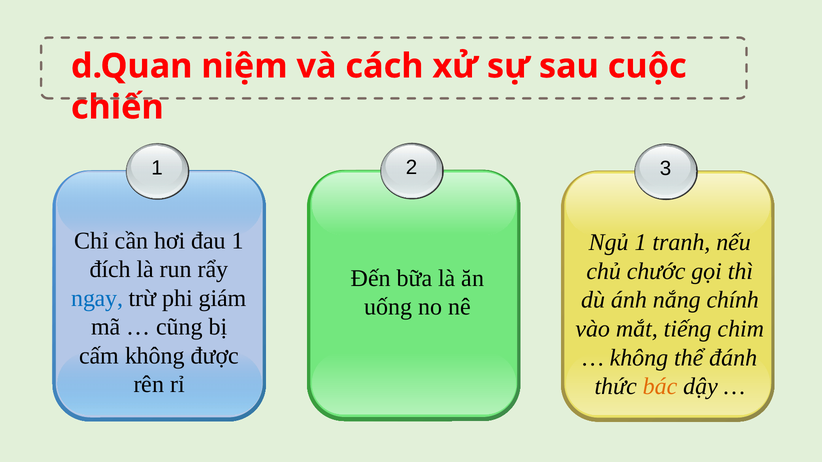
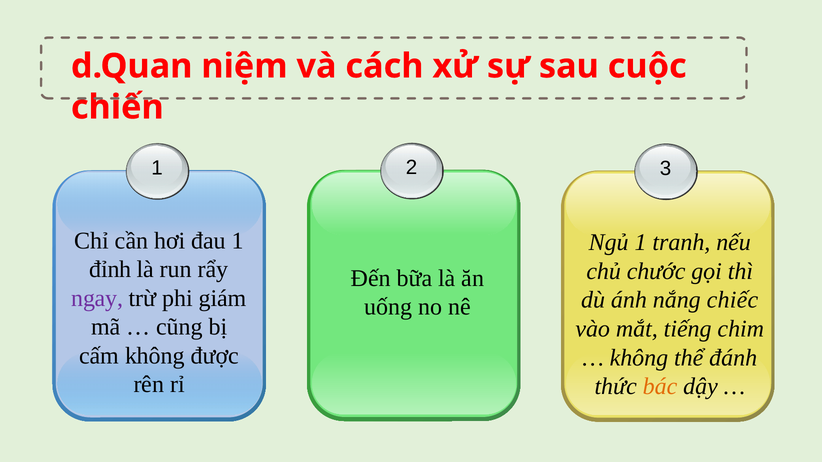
đích: đích -> đỉnh (110, 270)
ngay colour: blue -> purple (97, 298)
chính: chính -> chiếc (732, 300)
